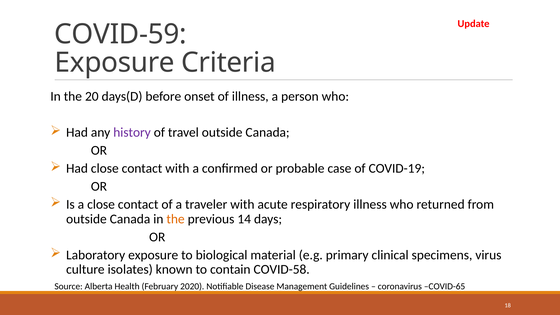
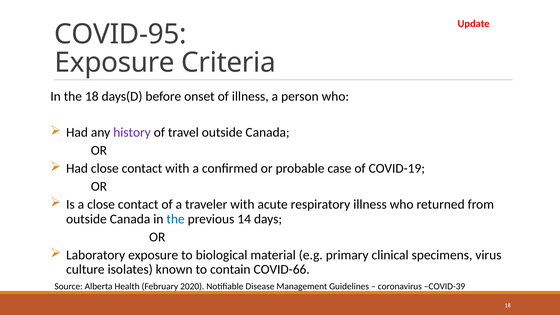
COVID-59: COVID-59 -> COVID-95 (121, 34)
the 20: 20 -> 18 (92, 97)
the colour: orange -> blue (176, 219)
COVID-58: COVID-58 -> COVID-66 (282, 269)
COVID-65: COVID-65 -> COVID-39 (445, 287)
